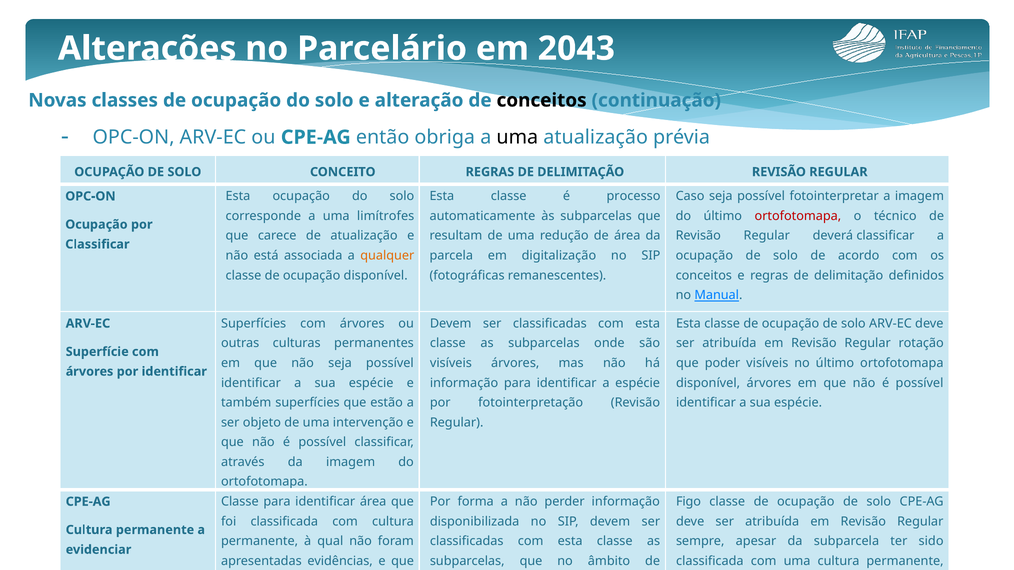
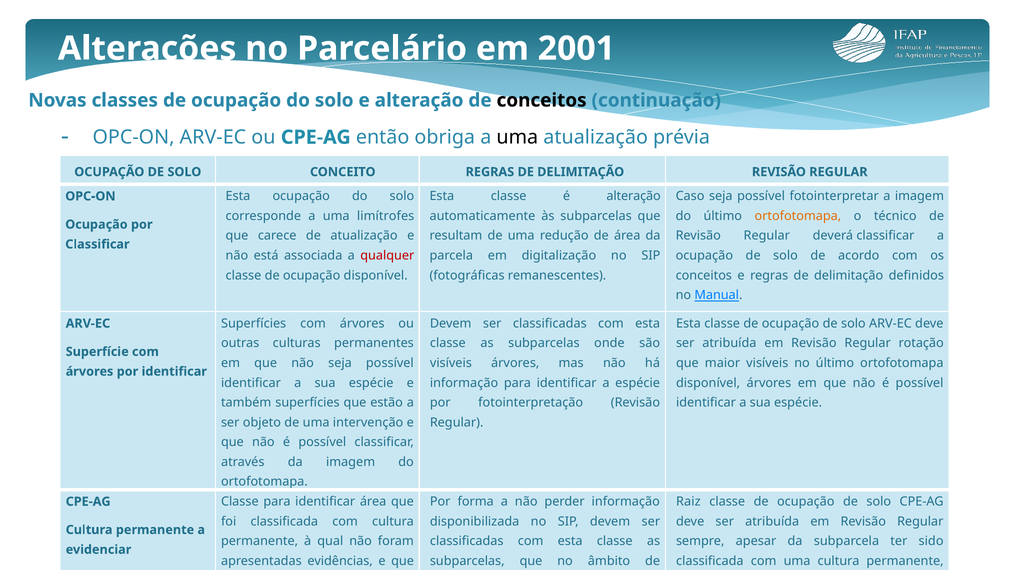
2043: 2043 -> 2001 (576, 49)
é processo: processo -> alteração (634, 196)
ortofotomapa colour: red -> orange (798, 216)
qualquer colour: orange -> red (387, 256)
poder: poder -> maior (723, 363)
Figo: Figo -> Raiz (688, 502)
